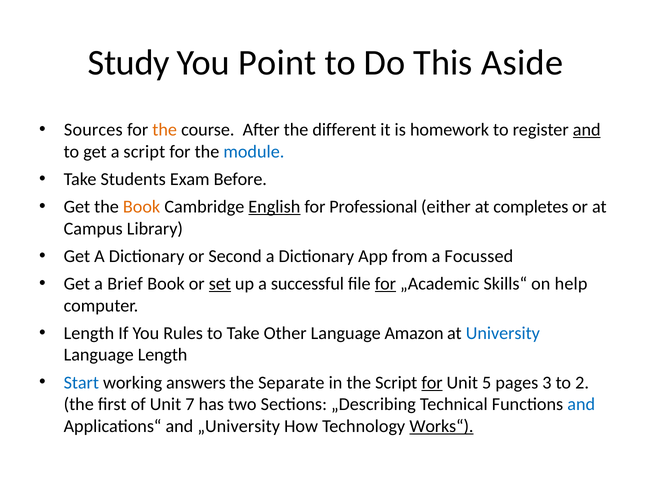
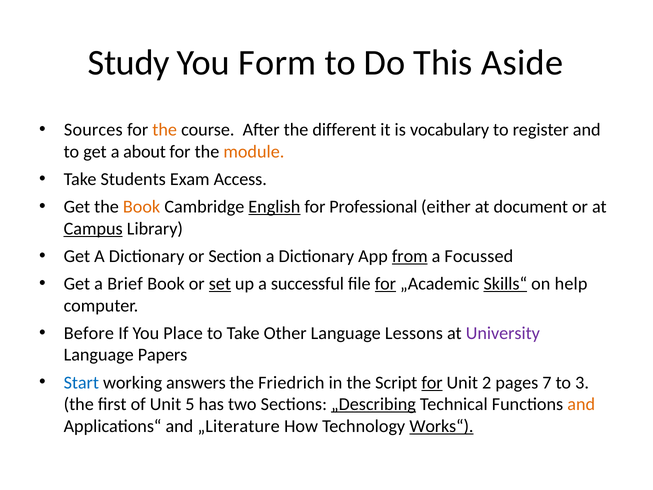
Point: Point -> Form (277, 63)
homework: homework -> vocabulary (450, 130)
and underline: present -> none (587, 130)
a script: script -> about (145, 151)
module colour: blue -> orange (254, 151)
Before: Before -> Access (240, 179)
completes: completes -> document (531, 207)
Campus underline: none -> present (93, 228)
Second: Second -> Section (235, 256)
from underline: none -> present (410, 256)
Skills“ underline: none -> present (505, 284)
Length: Length -> Before (89, 333)
Rules: Rules -> Place (183, 333)
Amazon: Amazon -> Lessons (414, 333)
University colour: blue -> purple (503, 333)
Language Length: Length -> Papers (163, 355)
Separate: Separate -> Friedrich (291, 382)
5: 5 -> 2 (487, 382)
3: 3 -> 7 (547, 382)
2: 2 -> 3 (582, 382)
7: 7 -> 5 (190, 404)
„Describing underline: none -> present (373, 404)
and colour: blue -> orange (581, 404)
„University: „University -> „Literature (239, 426)
